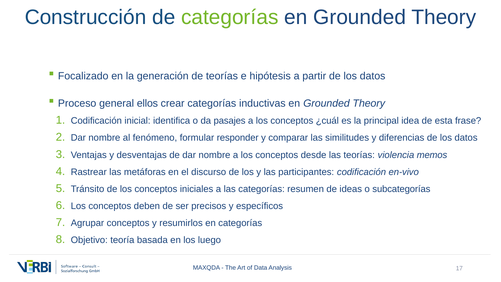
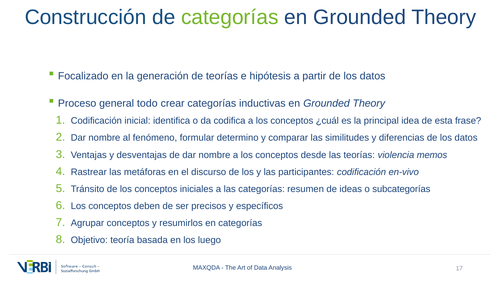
ellos: ellos -> todo (147, 103)
pasajes: pasajes -> codifica (230, 121)
responder: responder -> determino (238, 138)
